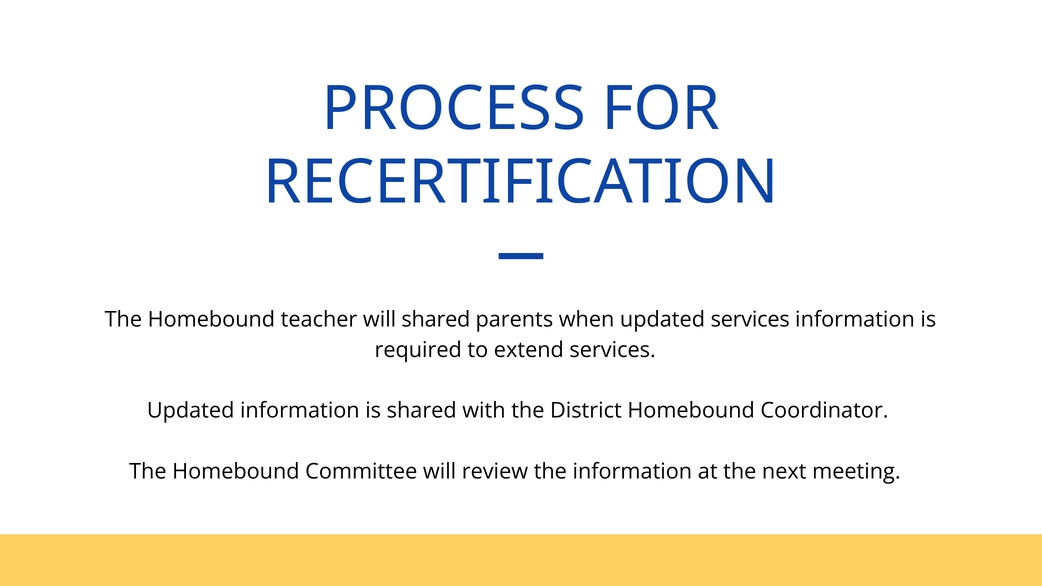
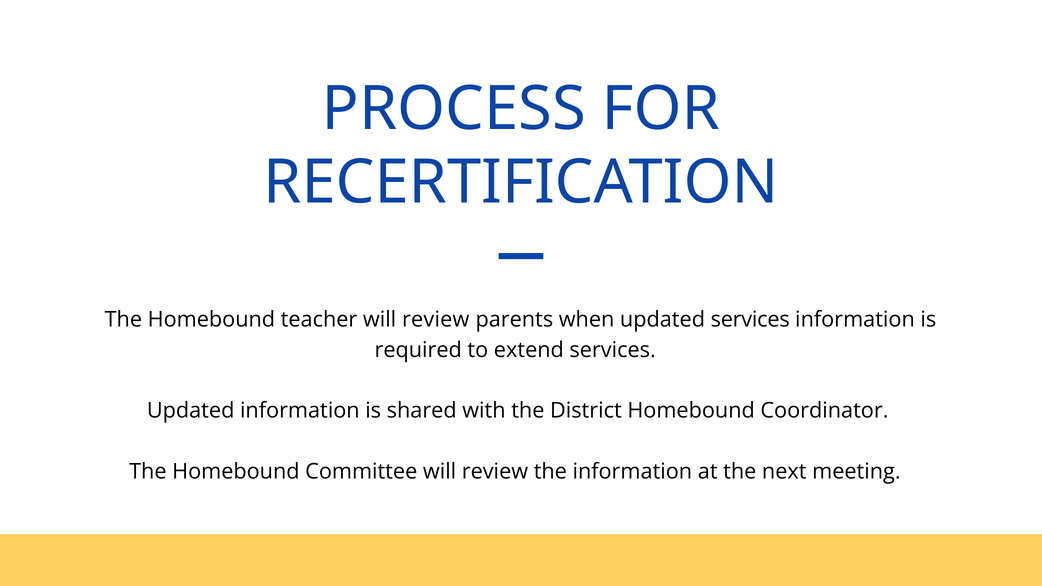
teacher will shared: shared -> review (436, 320)
